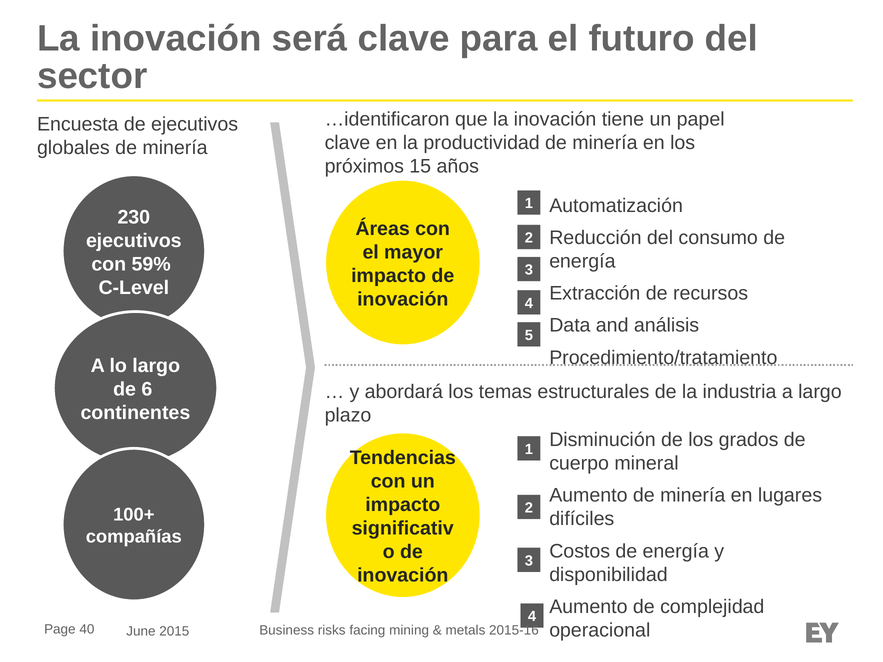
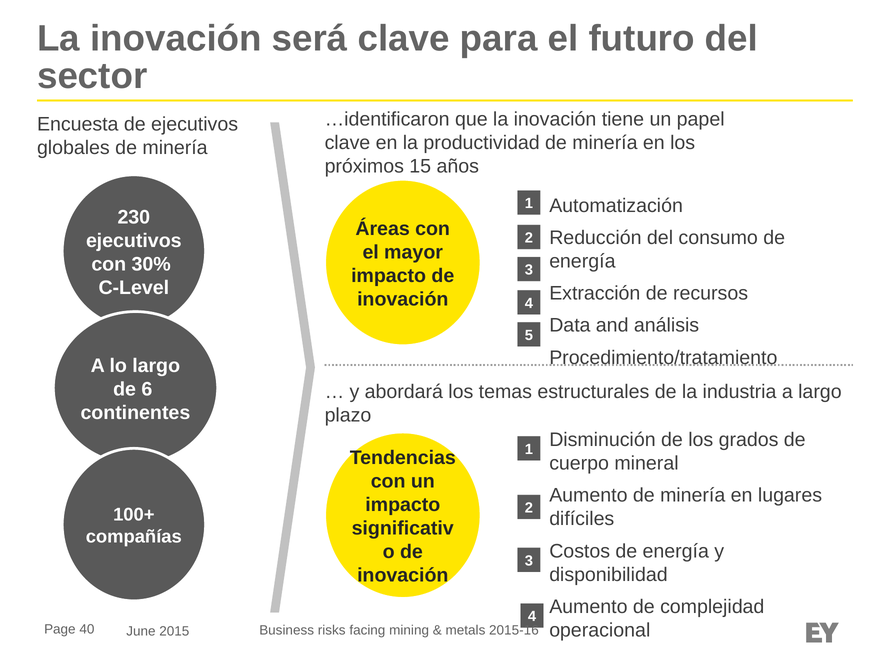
59%: 59% -> 30% (151, 264)
